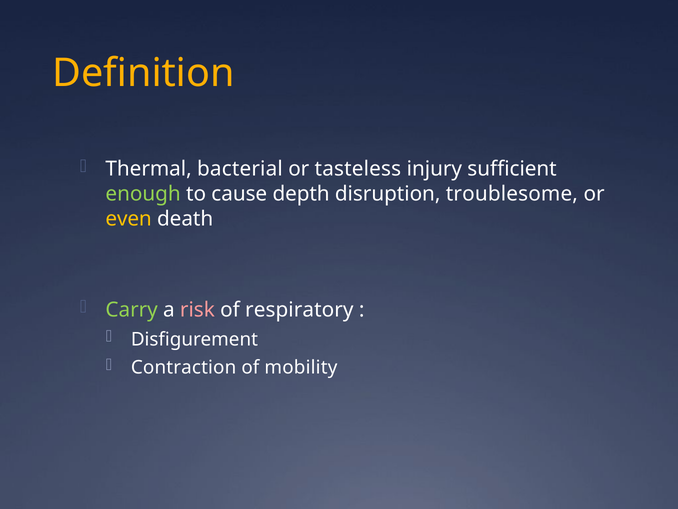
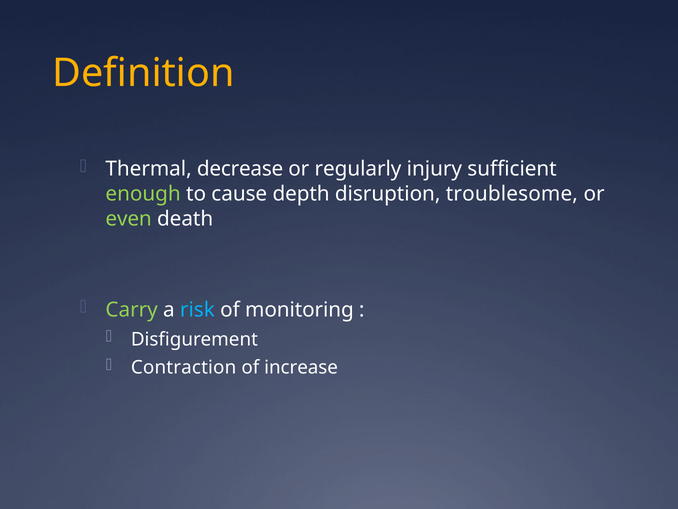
bacterial: bacterial -> decrease (240, 169)
tasteless: tasteless -> regularly (358, 169)
even colour: yellow -> light green (129, 219)
risk colour: pink -> light blue (197, 310)
respiratory: respiratory -> monitoring (299, 310)
mobility: mobility -> increase (301, 367)
